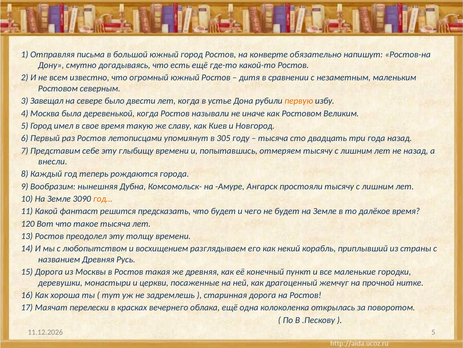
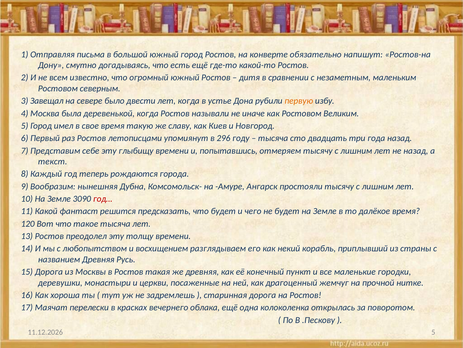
305: 305 -> 296 (223, 138)
внесли: внесли -> текст (53, 161)
год… colour: orange -> red (103, 198)
